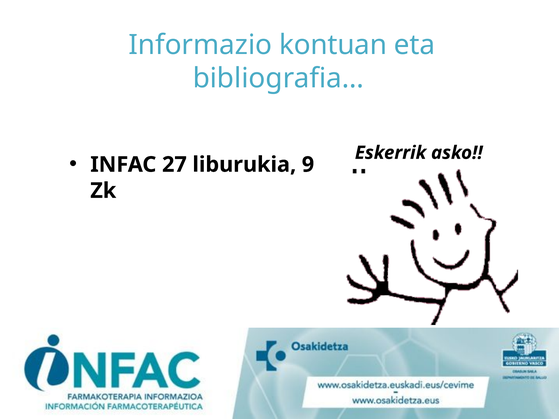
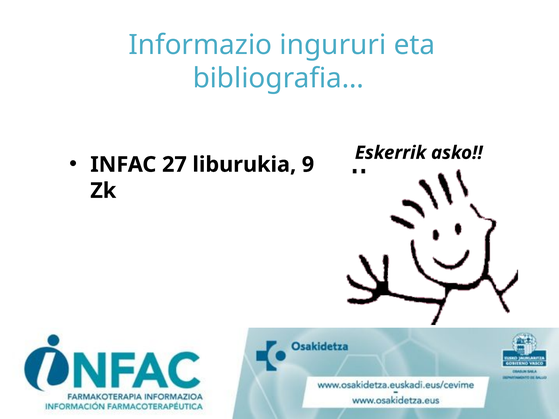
kontuan: kontuan -> ingururi (333, 45)
